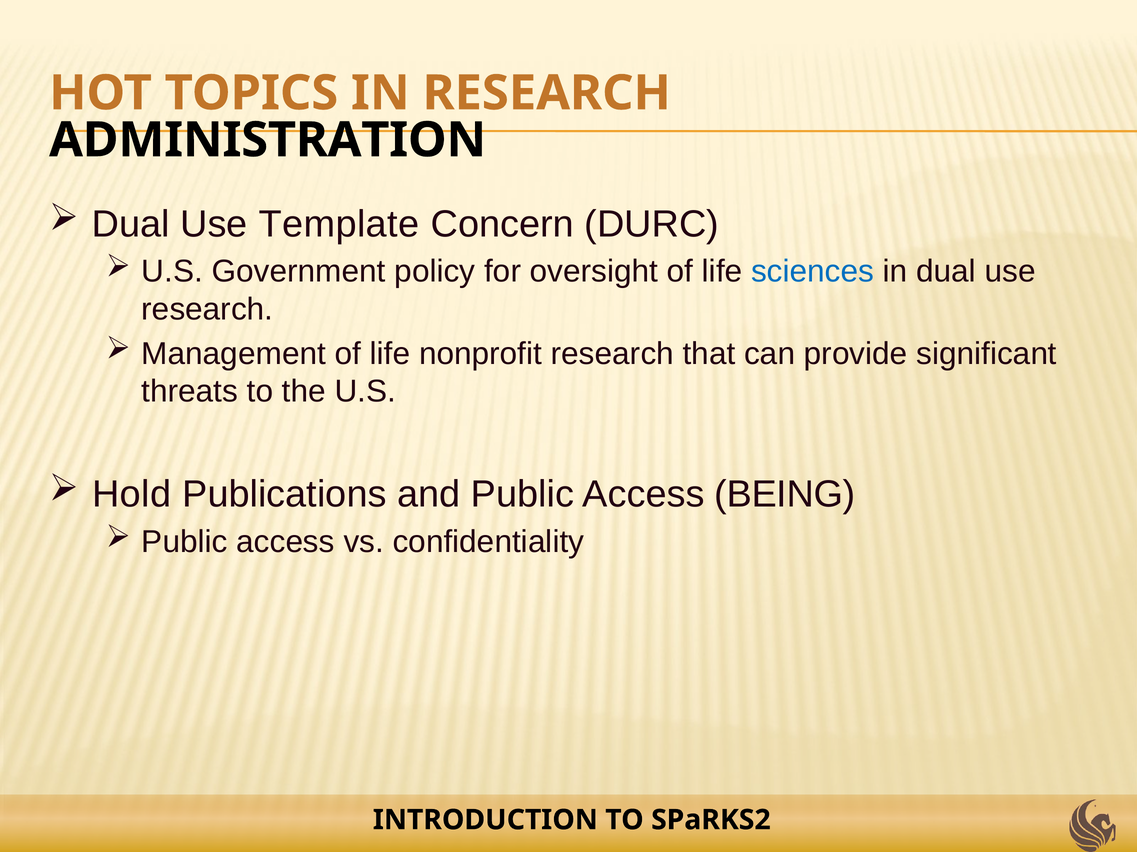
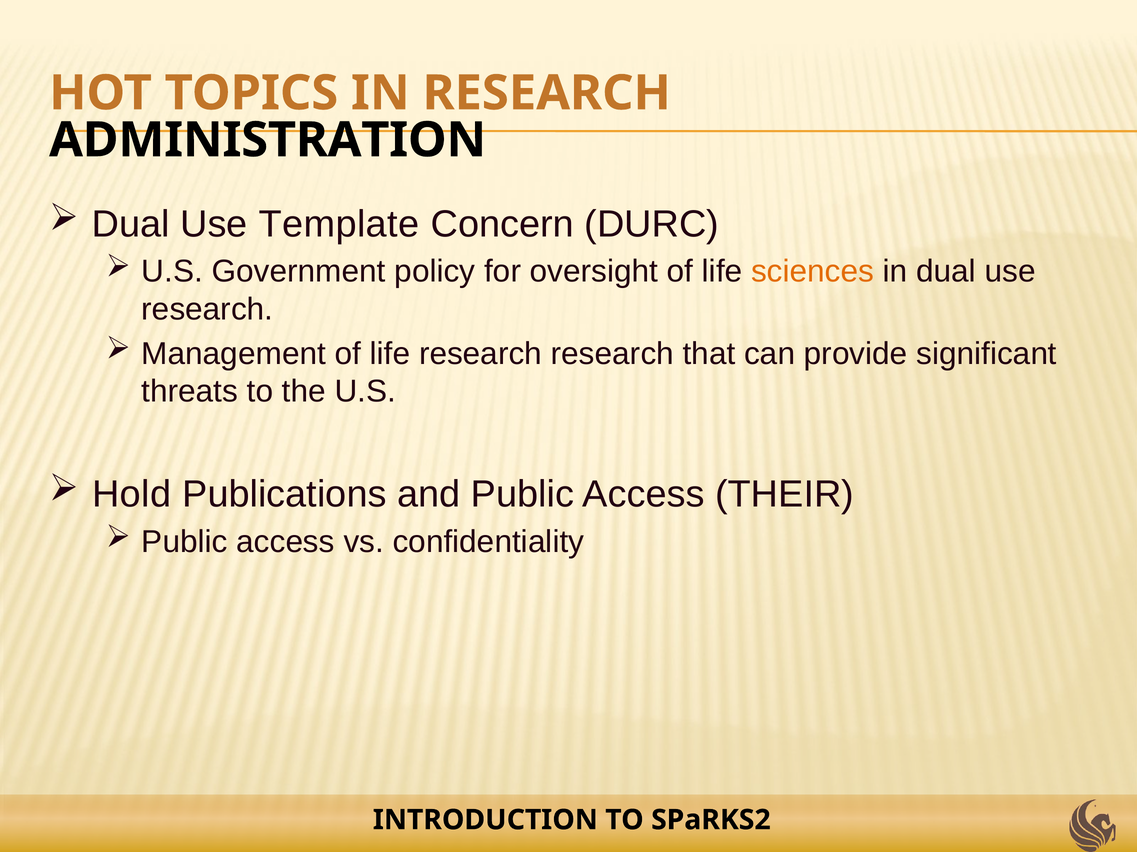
sciences colour: blue -> orange (813, 272)
life nonprofit: nonprofit -> research (480, 354)
BEING: BEING -> THEIR (785, 495)
